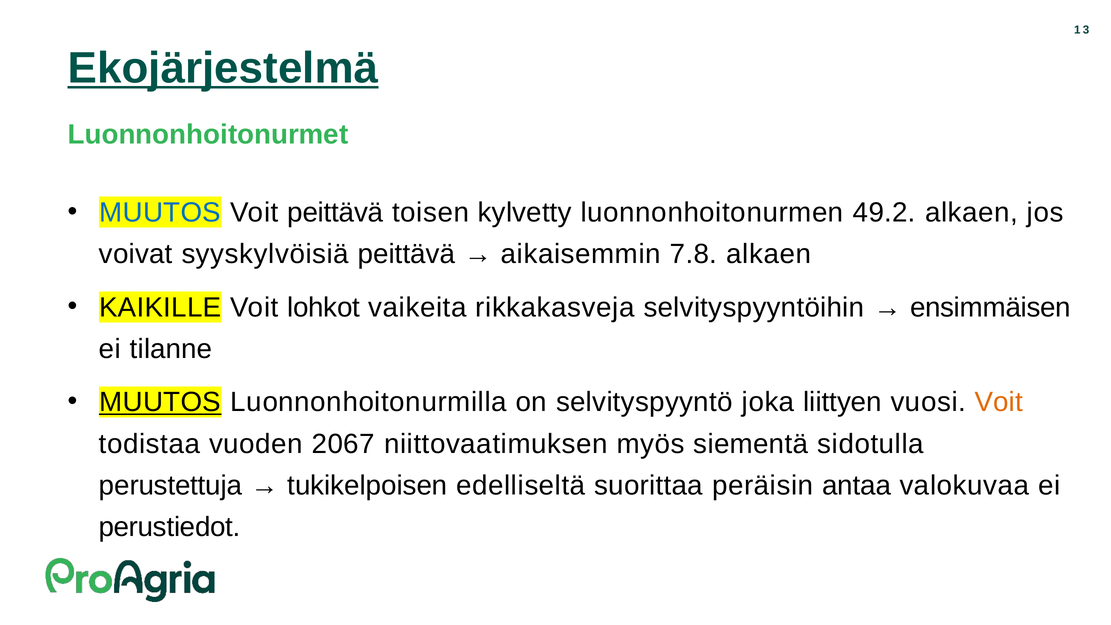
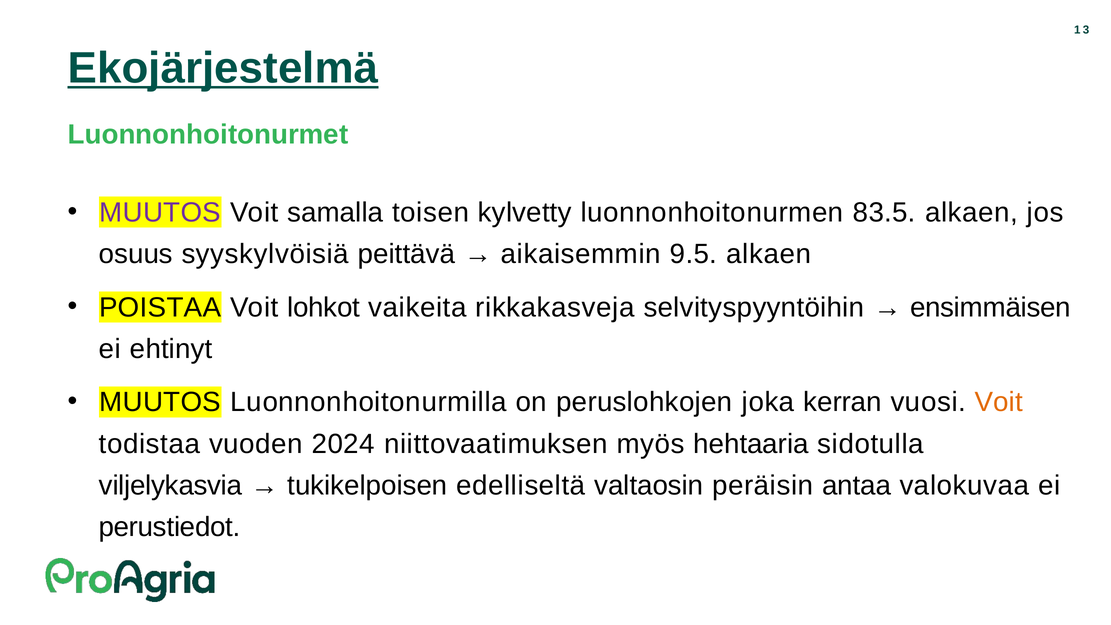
MUUTOS colour: blue -> purple (160, 212)
Voit peittävä: peittävä -> samalla (335, 212)
49.2: 49.2 -> 83.5 (884, 212)
voivat: voivat -> osuus (136, 254)
7.8: 7.8 -> 9.5 (693, 254)
KAIKILLE: KAIKILLE -> POISTAA (160, 307)
tilanne: tilanne -> ehtinyt (171, 349)
MUUTOS underline: present -> none (160, 402)
selvityspyyntö: selvityspyyntö -> peruslohkojen (644, 402)
liittyen: liittyen -> kerran (843, 402)
2067: 2067 -> 2024 (343, 444)
siementä: siementä -> hehtaaria (751, 444)
perustettuja: perustettuja -> viljelykasvia (171, 486)
suorittaa: suorittaa -> valtaosin (649, 486)
